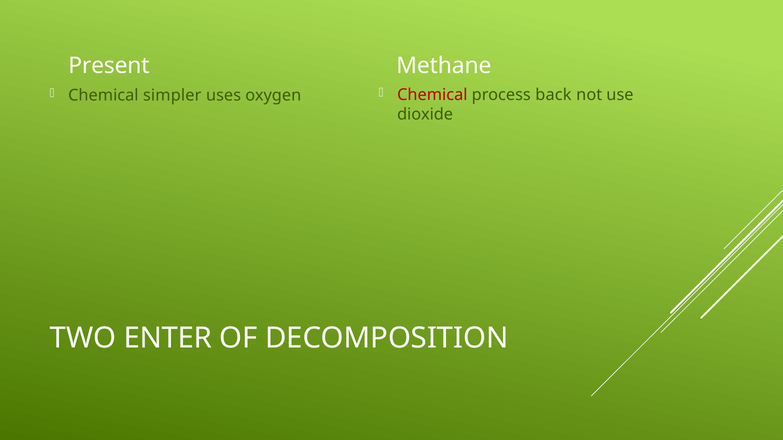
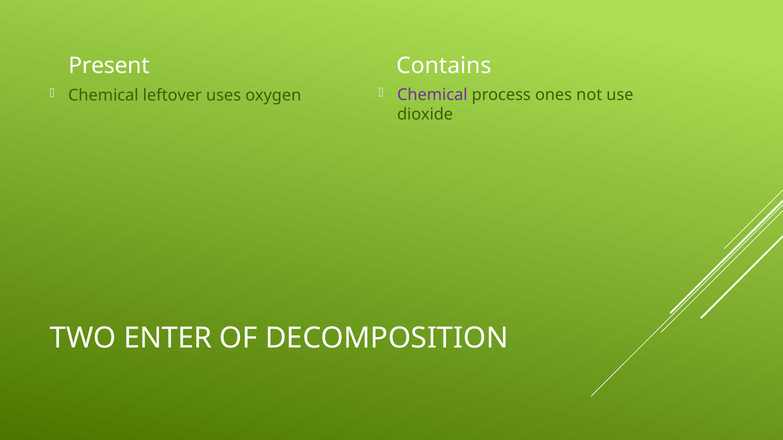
Methane: Methane -> Contains (444, 66)
Chemical colour: red -> purple (432, 95)
back: back -> ones (554, 95)
simpler: simpler -> leftover (172, 95)
